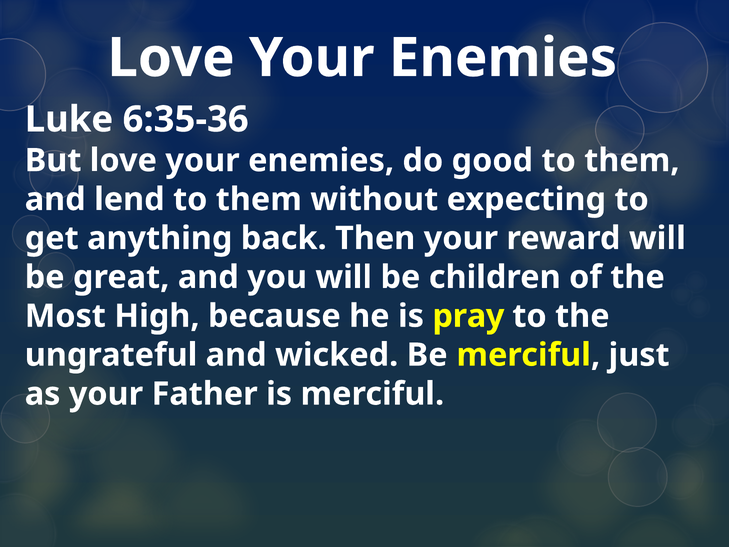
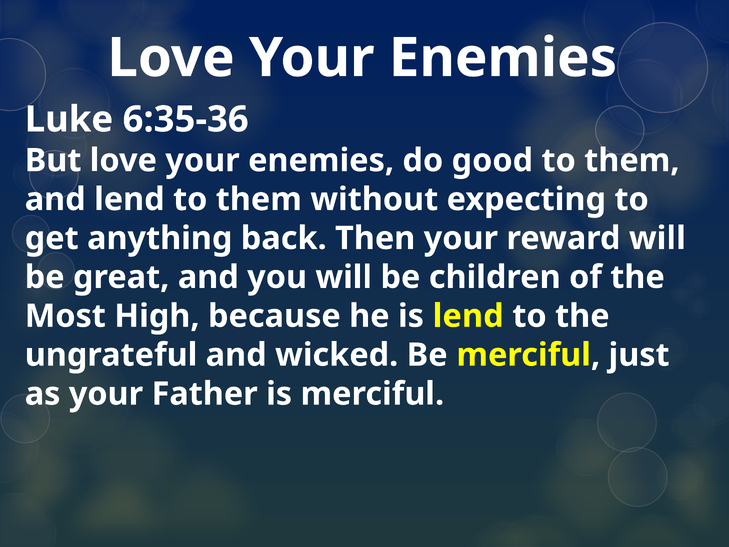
is pray: pray -> lend (468, 316)
